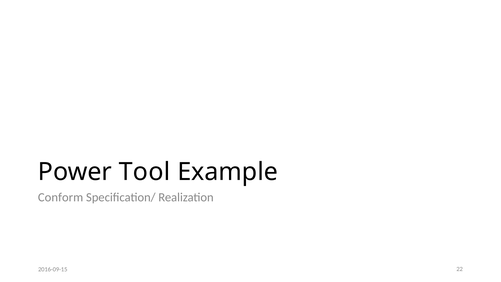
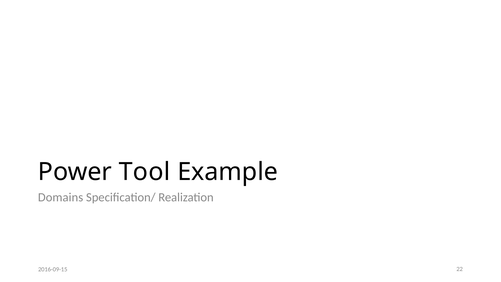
Conform: Conform -> Domains (61, 197)
